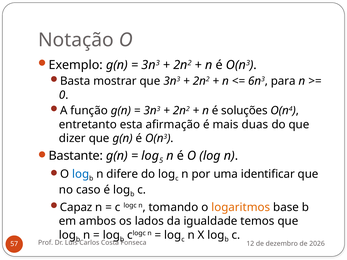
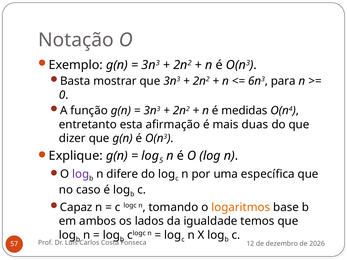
soluções: soluções -> medidas (244, 111)
Bastante: Bastante -> Explique (76, 156)
log colour: blue -> purple (81, 174)
identificar: identificar -> específica (268, 174)
